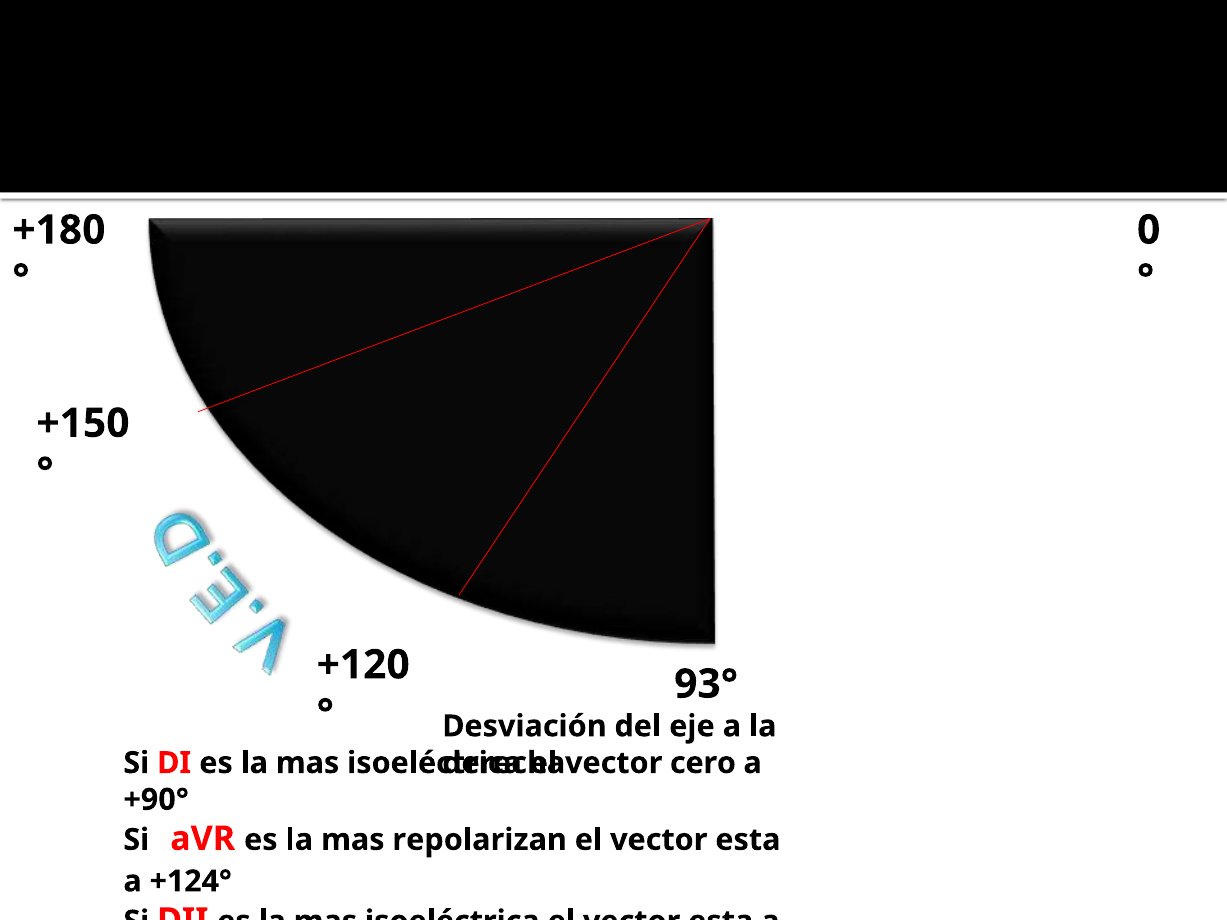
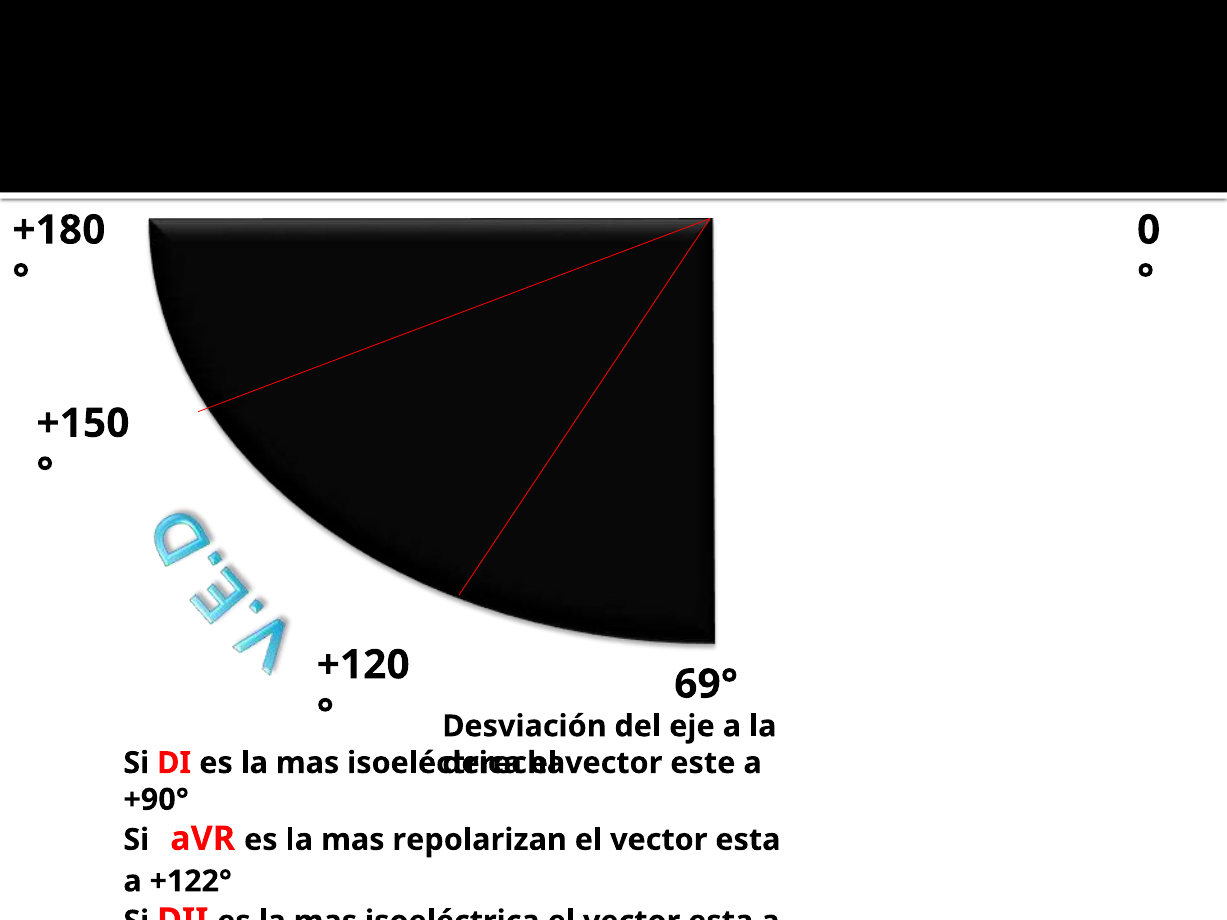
93°: 93° -> 69° (706, 684)
cero: cero -> este (703, 763)
+124°: +124° -> +122° (191, 882)
